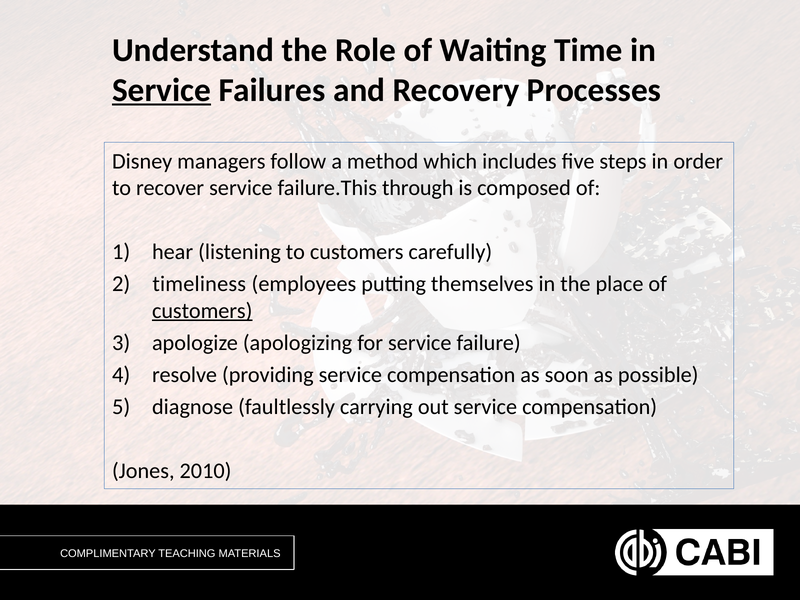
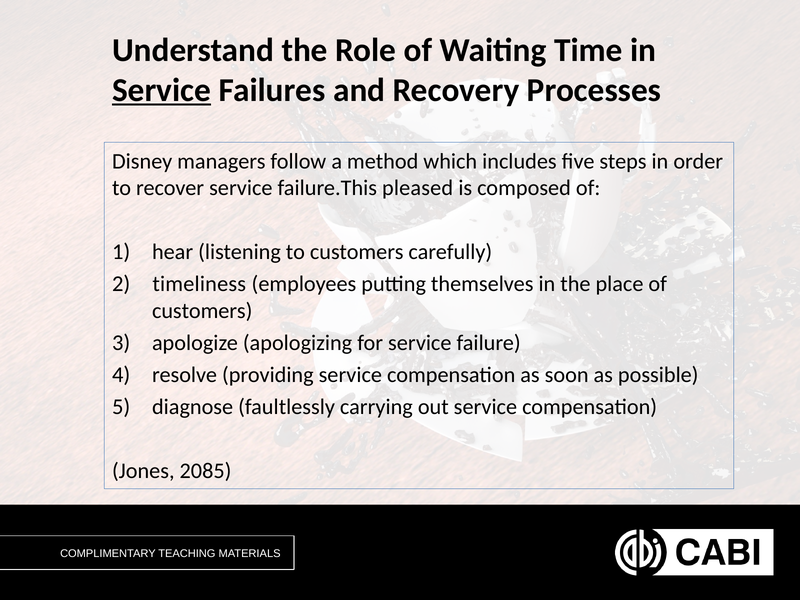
through: through -> pleased (418, 188)
customers underline: present -> none (202, 311)
2010: 2010 -> 2085 (206, 471)
